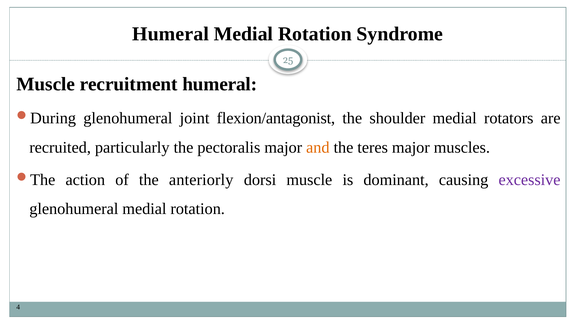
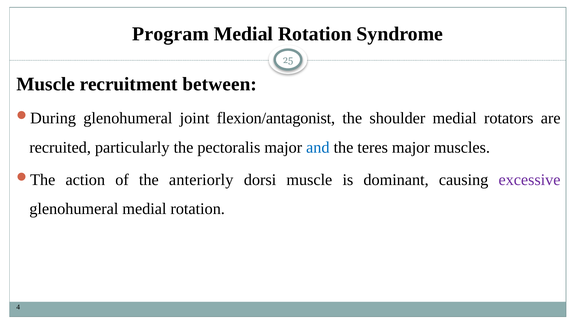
Humeral: Humeral -> Program (171, 34)
recruitment humeral: humeral -> between (220, 84)
and colour: orange -> blue (318, 147)
